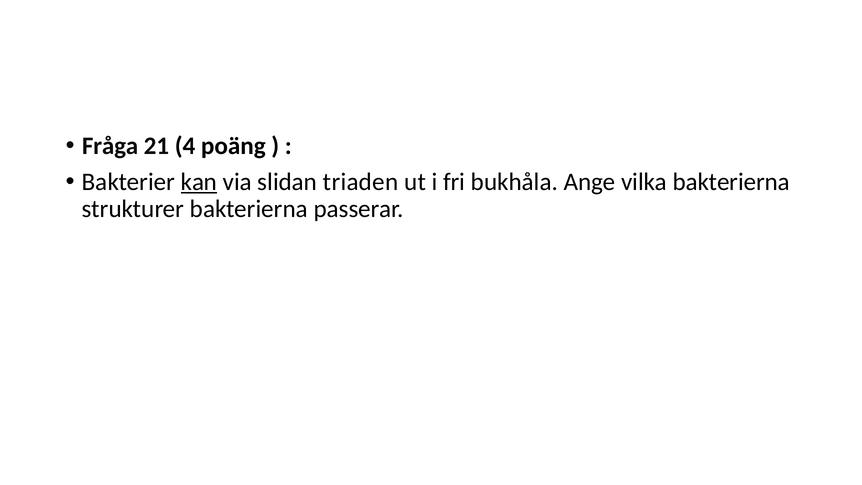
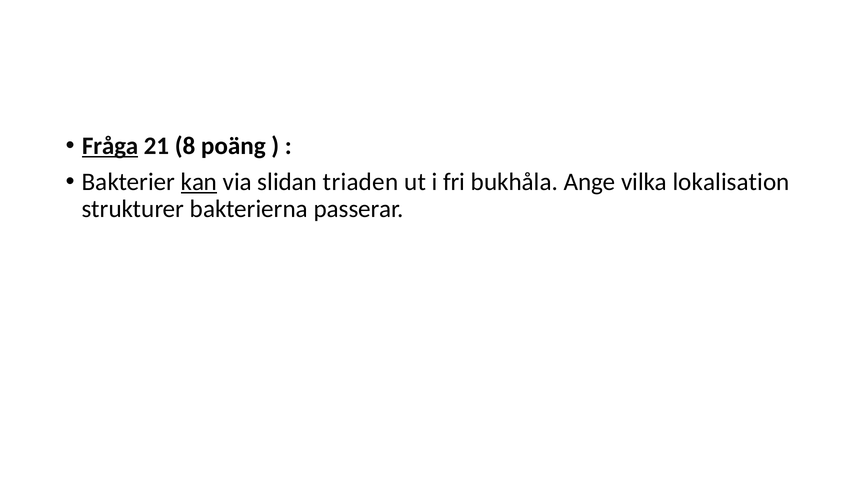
Fråga underline: none -> present (110, 146)
4: 4 -> 8 (185, 146)
vilka bakterierna: bakterierna -> lokalisation (731, 182)
